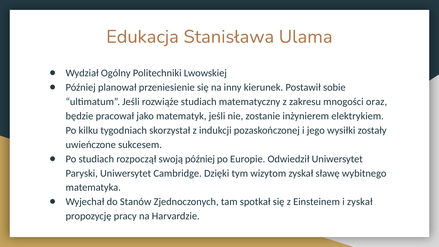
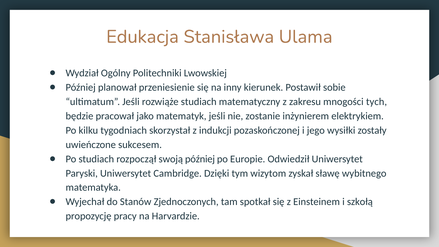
oraz: oraz -> tych (377, 102)
i zyskał: zyskał -> szkołą (360, 202)
